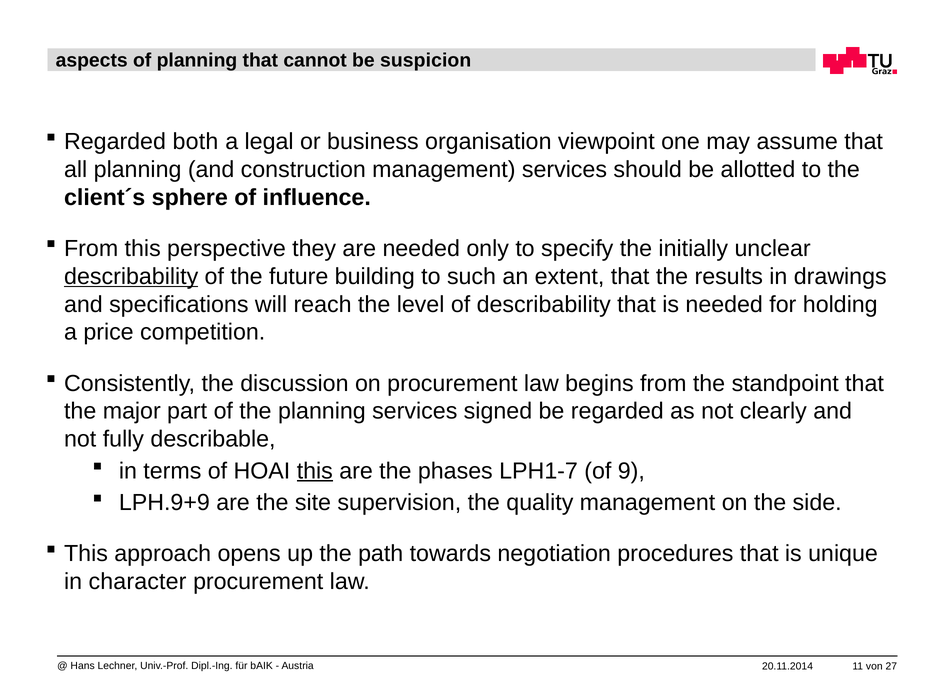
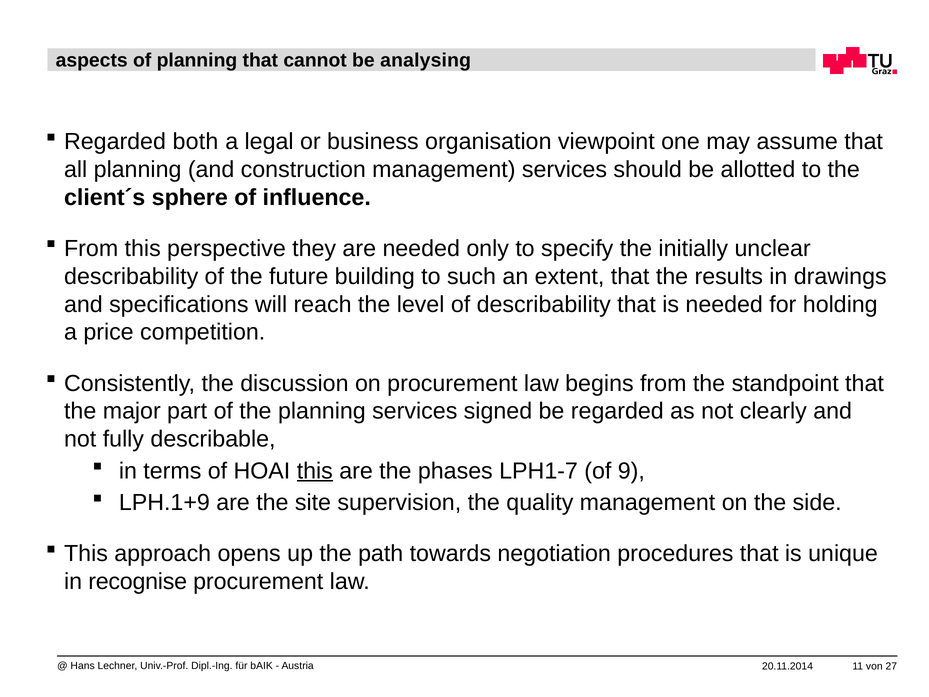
suspicion: suspicion -> analysing (426, 60)
describability underline: present -> none (131, 276)
LPH.9+9: LPH.9+9 -> LPH.1+9 (164, 502)
character: character -> recognise (138, 581)
